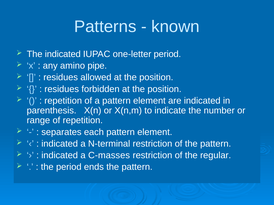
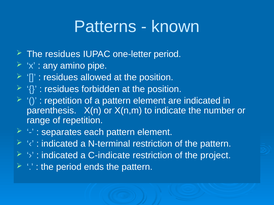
The indicated: indicated -> residues (63, 54)
C-masses: C-masses -> C-indicate (109, 156)
regular: regular -> project (216, 156)
